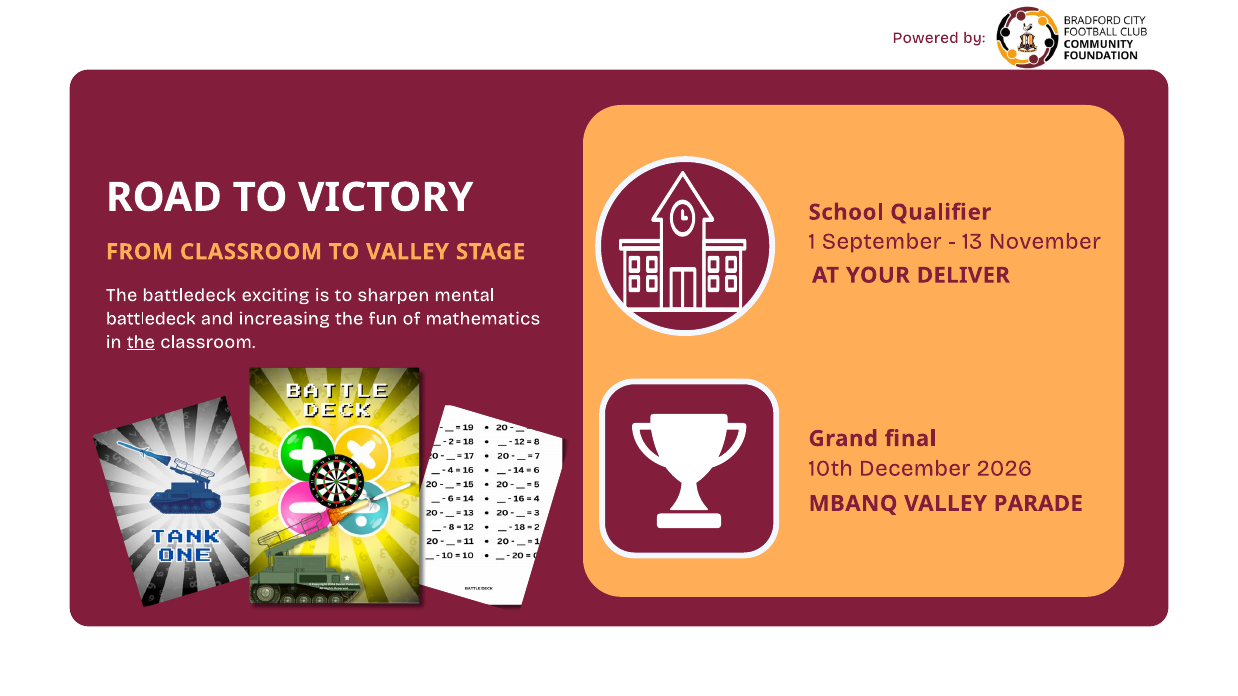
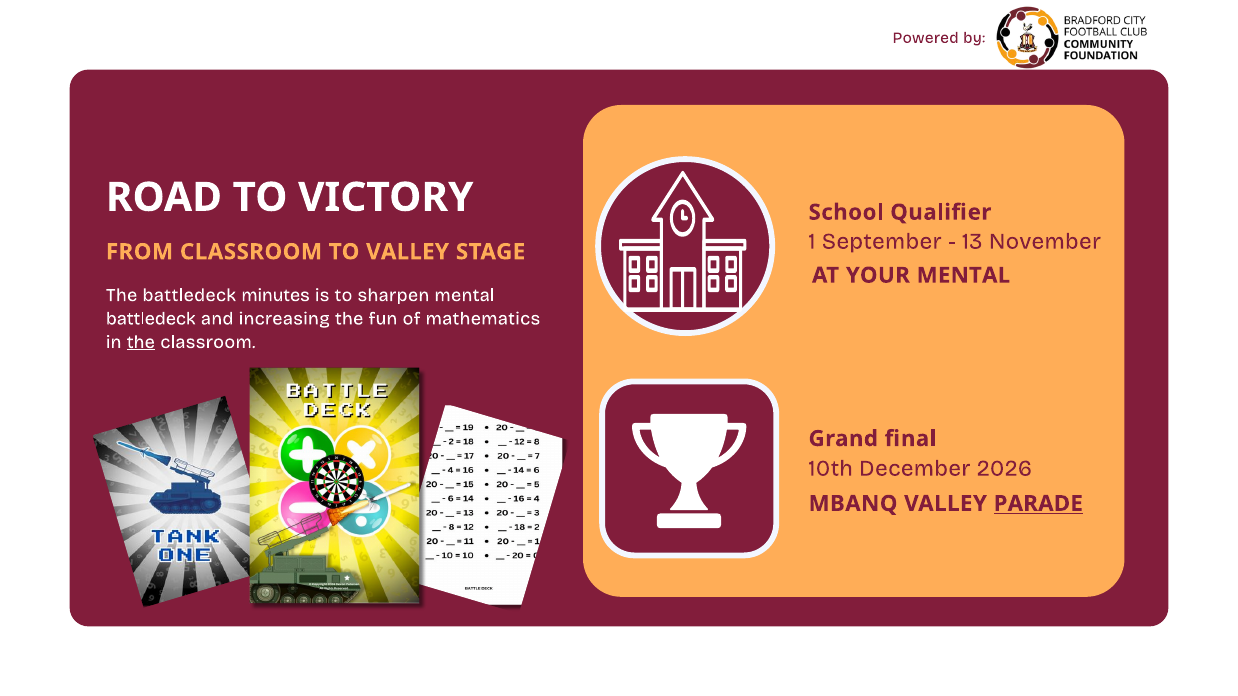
YOUR DELIVER: DELIVER -> MENTAL (963, 275)
exciting: exciting -> minutes (276, 295)
PARADE underline: none -> present (1038, 504)
